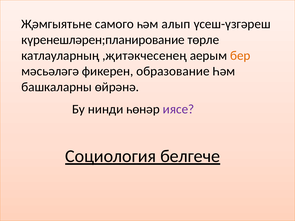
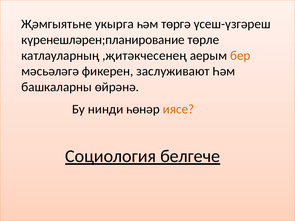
самого: самого -> укырга (114, 24)
алып: алып -> төргә (176, 24)
образование: образование -> заслуживают (173, 71)
иясе colour: purple -> orange (178, 109)
